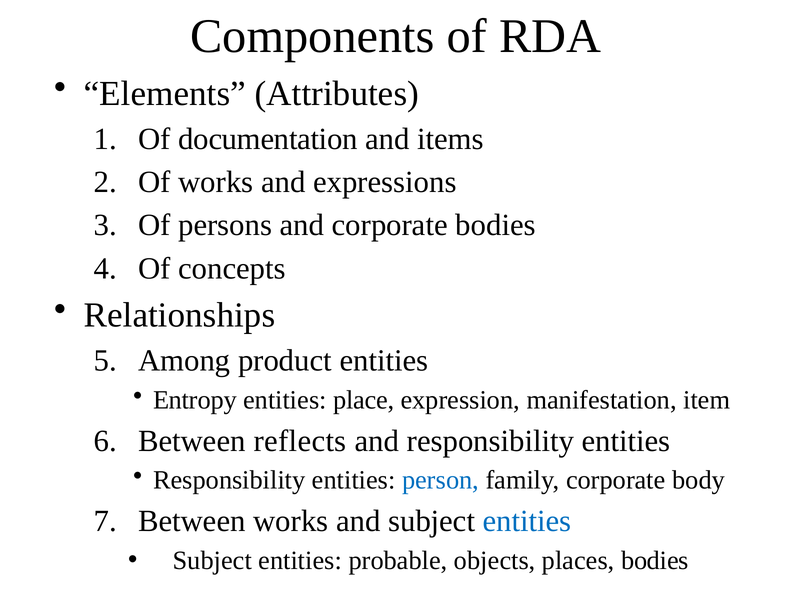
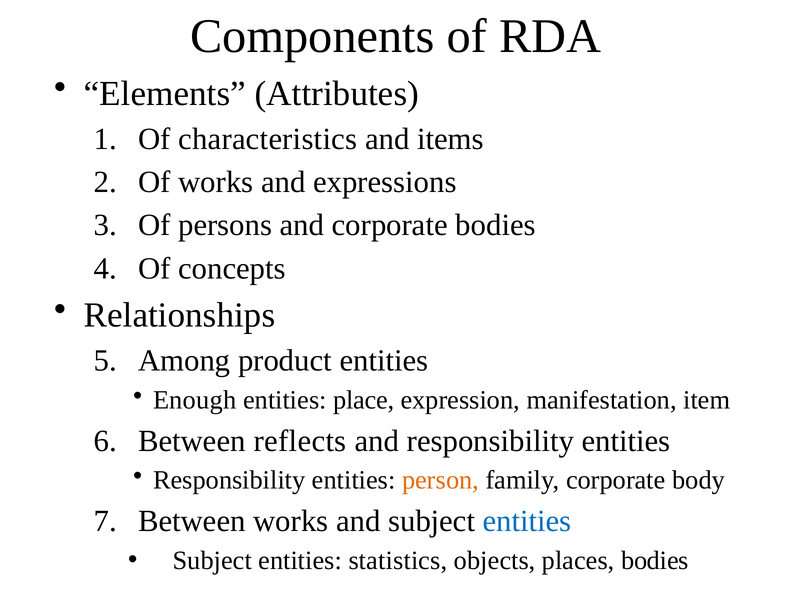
documentation: documentation -> characteristics (268, 139)
Entropy: Entropy -> Enough (195, 400)
person colour: blue -> orange (441, 480)
probable: probable -> statistics (398, 560)
